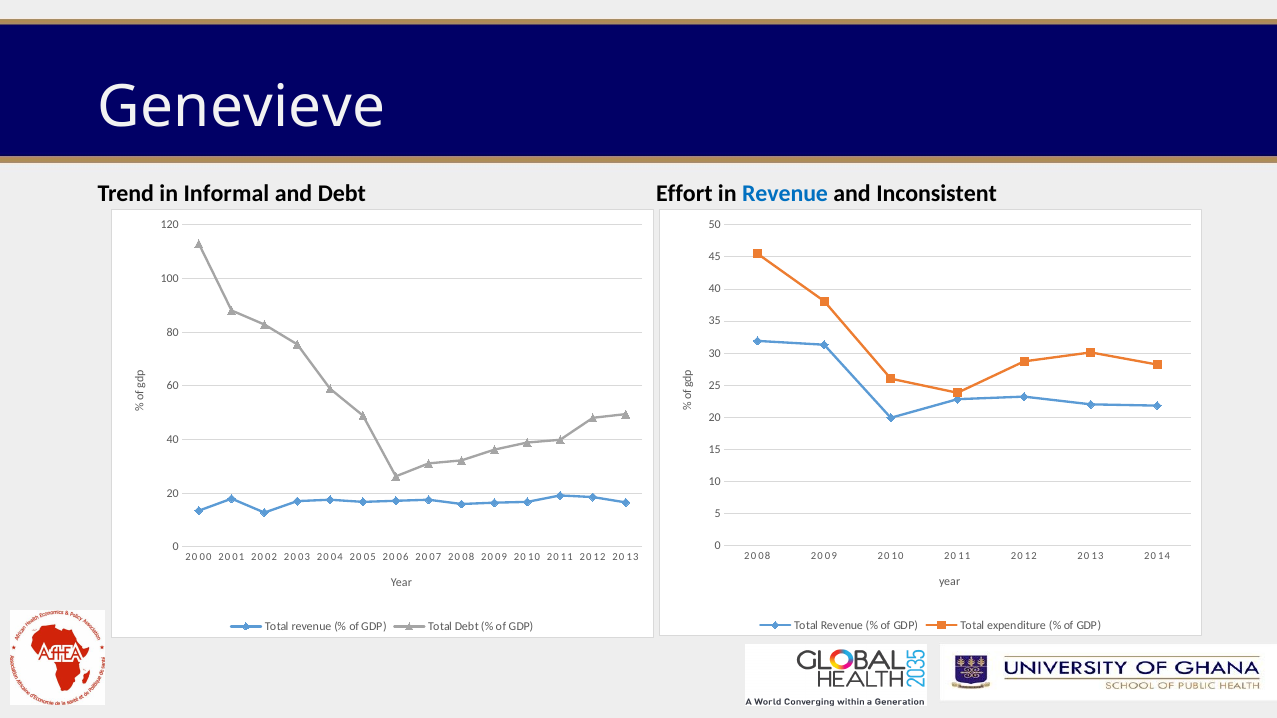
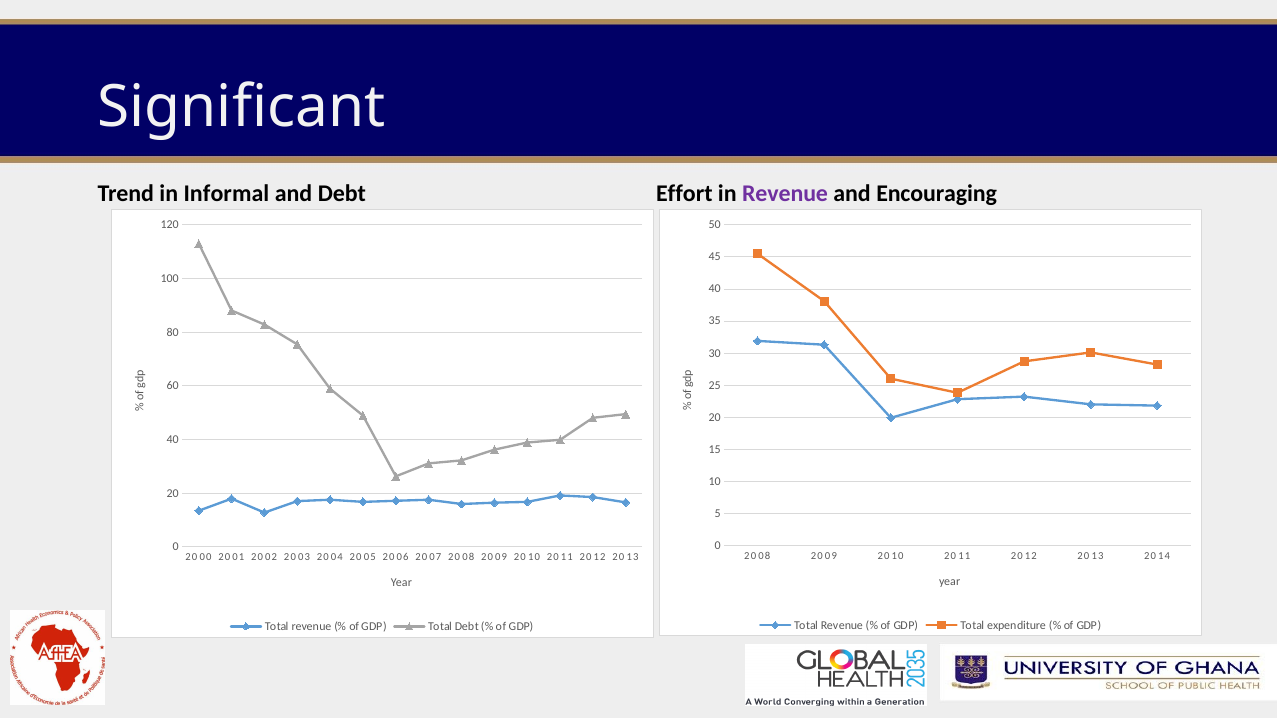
Genevieve: Genevieve -> Significant (242, 107)
Revenue colour: blue -> purple (785, 194)
Inconsistent: Inconsistent -> Encouraging (937, 194)
